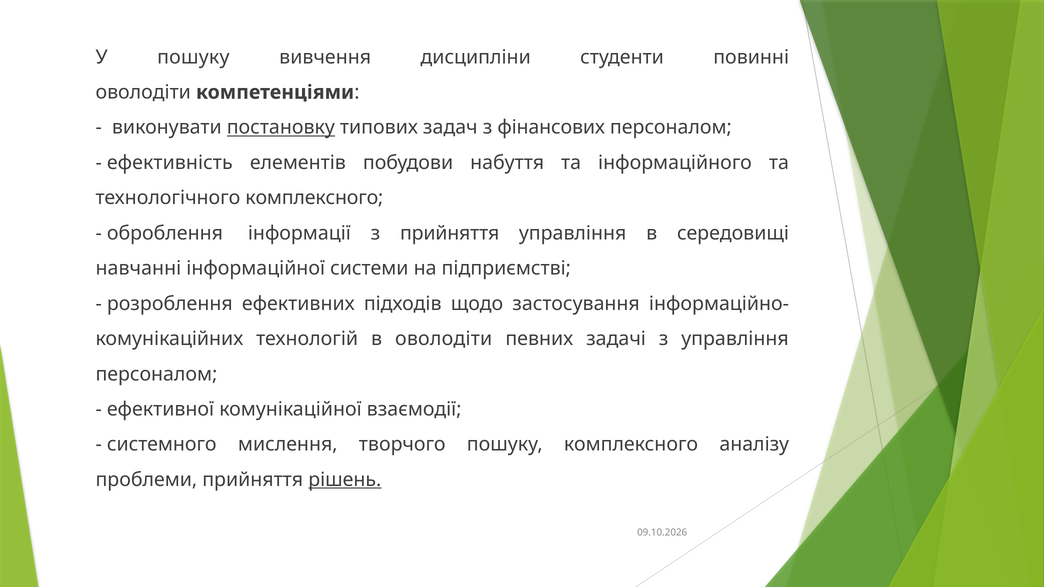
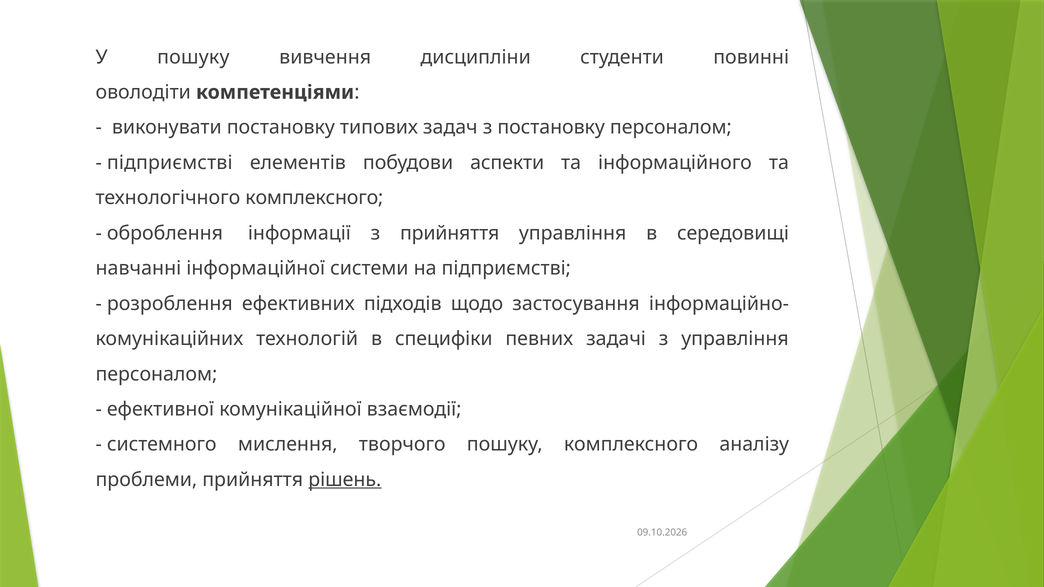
постановку underline: present -> none (281, 128)
з фінансових: фінансових -> постановку (551, 128)
ефективність: ефективність -> підприємстві (170, 163)
набуття: набуття -> аспекти (507, 163)
в оволодіти: оволодіти -> специфіки (444, 339)
